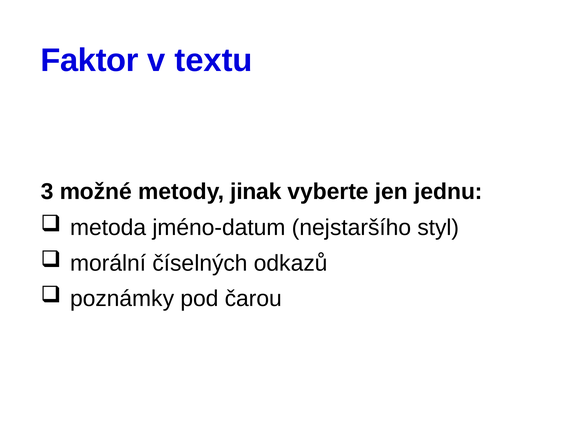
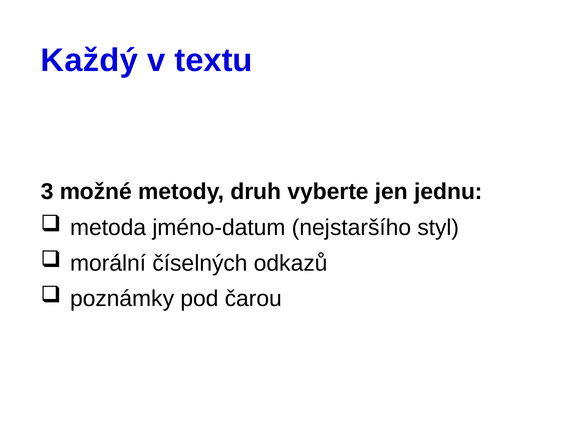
Faktor: Faktor -> Každý (89, 60)
jinak: jinak -> druh (256, 192)
